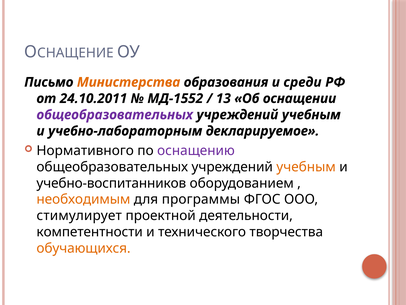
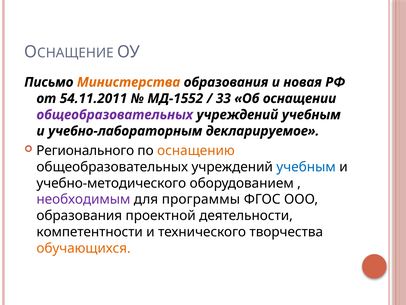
среди: среди -> новая (303, 82)
24.10.2011: 24.10.2011 -> 54.11.2011 (93, 98)
13: 13 -> 33 (223, 98)
Нормативного: Нормативного -> Регионального (85, 150)
оснащению colour: purple -> orange (196, 150)
учебным colour: orange -> blue (306, 167)
учебно-воспитанников: учебно-воспитанников -> учебно-методического (111, 183)
необходимым colour: orange -> purple (83, 199)
стимулирует: стимулирует -> образования (79, 215)
